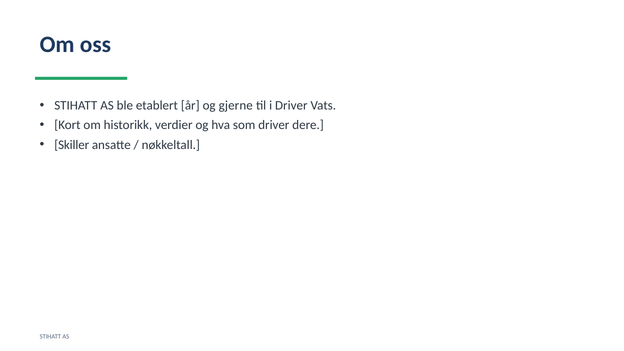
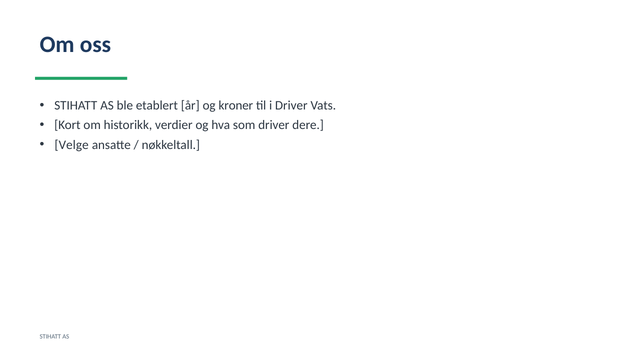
gjerne: gjerne -> kroner (236, 106)
Skiller: Skiller -> Velge (72, 145)
